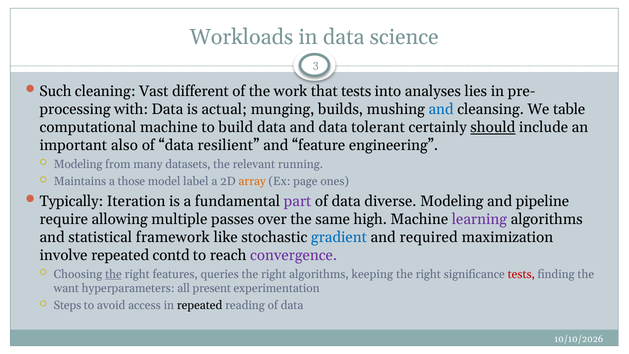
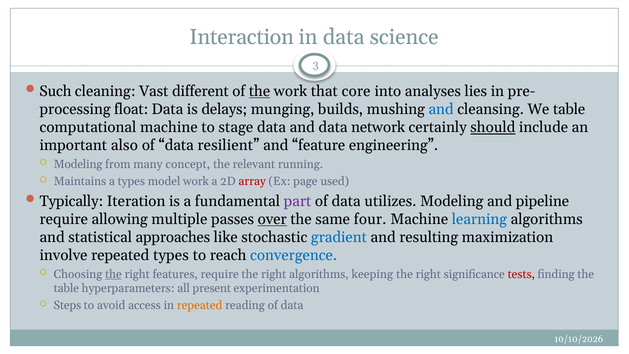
Workloads: Workloads -> Interaction (242, 37)
the underline: none -> present (260, 91)
that tests: tests -> core (356, 91)
with: with -> float (131, 109)
actual: actual -> delays (224, 109)
build: build -> stage (236, 127)
tolerant: tolerant -> network (378, 127)
datasets: datasets -> concept (188, 164)
a those: those -> types (131, 181)
model label: label -> work (196, 181)
array colour: orange -> red (252, 181)
ones: ones -> used (335, 181)
diverse: diverse -> utilizes (390, 201)
over underline: none -> present (272, 219)
high: high -> four (370, 219)
learning colour: purple -> blue (479, 219)
framework: framework -> approaches (173, 237)
required: required -> resulting (429, 237)
repeated contd: contd -> types (171, 255)
convergence colour: purple -> blue (294, 255)
features queries: queries -> require (220, 274)
want: want -> table (66, 288)
repeated colour: black -> orange (200, 305)
